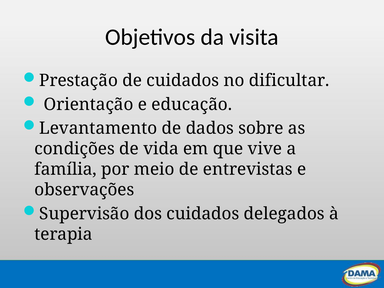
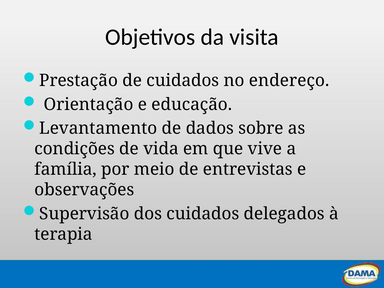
dificultar: dificultar -> endereço (289, 81)
